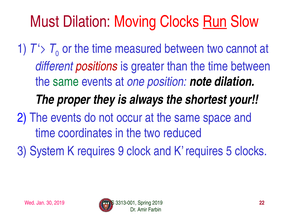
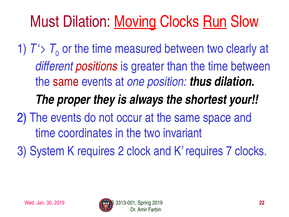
Moving underline: none -> present (135, 22)
cannot: cannot -> clearly (242, 49)
same colour: green -> red (66, 82)
note: note -> thus (201, 82)
reduced: reduced -> invariant (182, 133)
requires 9: 9 -> 2 (121, 151)
5: 5 -> 7 (229, 151)
